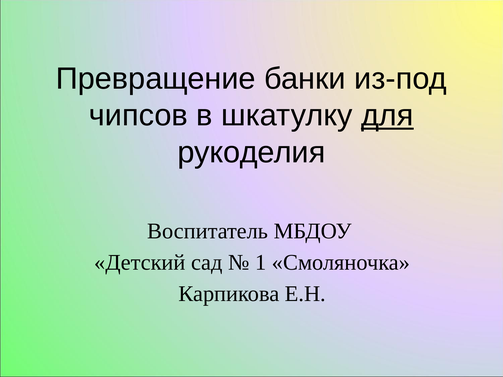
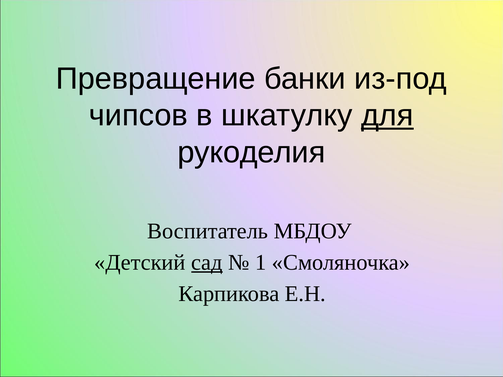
сад underline: none -> present (207, 263)
